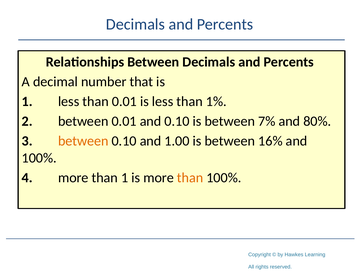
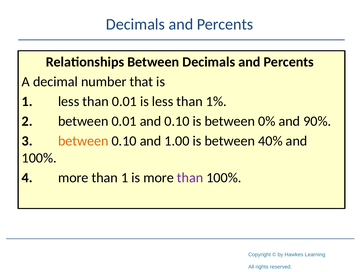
7%: 7% -> 0% (267, 121)
80%: 80% -> 90% (317, 121)
16%: 16% -> 40% (270, 141)
than colour: orange -> purple (190, 178)
